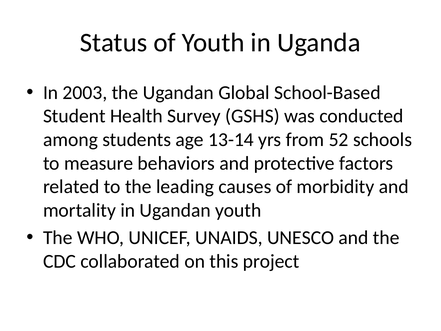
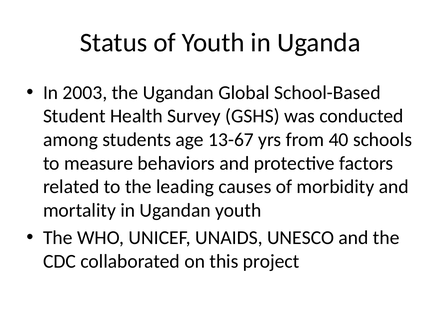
13-14: 13-14 -> 13-67 (231, 140)
52: 52 -> 40 (339, 140)
